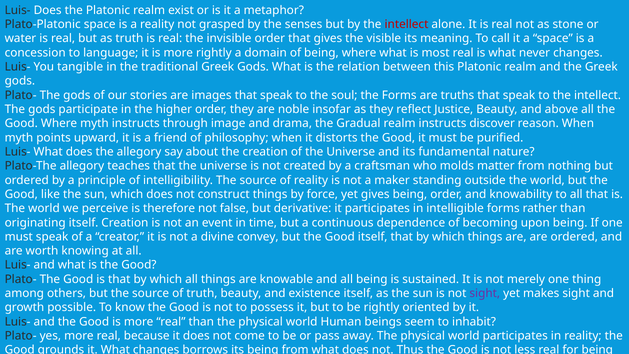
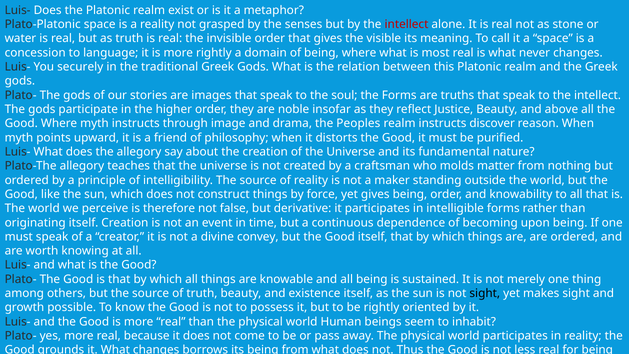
tangible: tangible -> securely (80, 67)
Gradual: Gradual -> Peoples (358, 123)
sight colour: purple -> black (485, 293)
